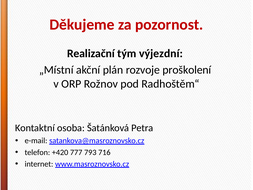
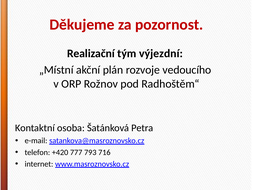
proškolení: proškolení -> vedoucího (187, 70)
